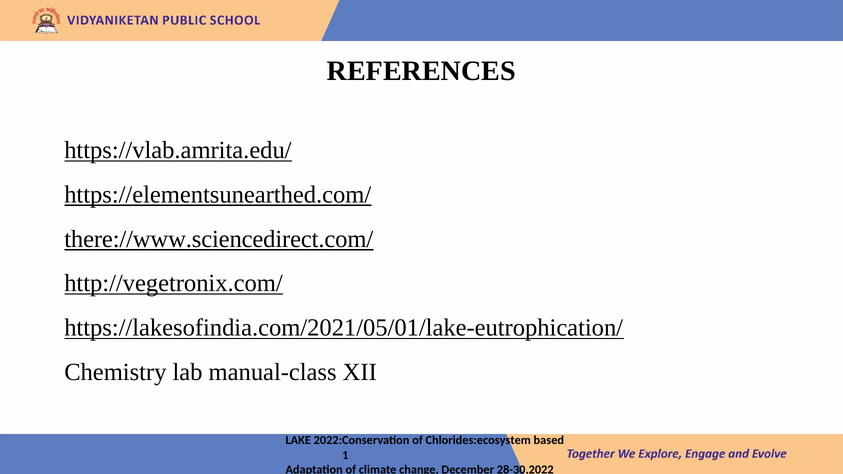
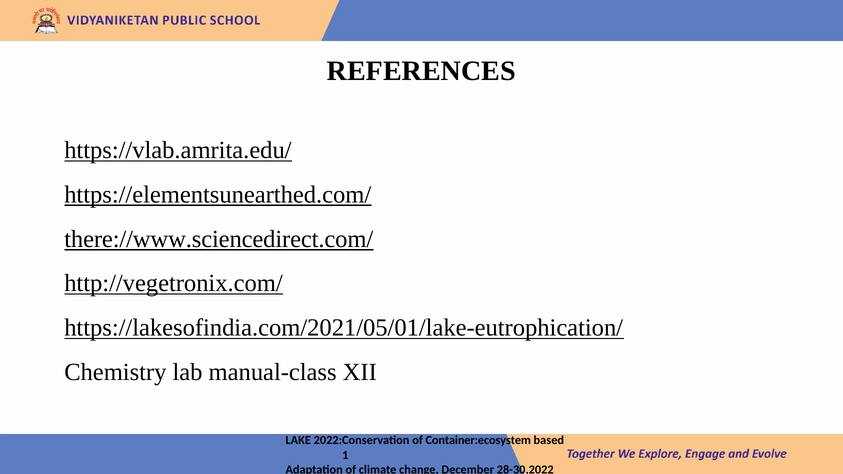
Chlorides:ecosystem: Chlorides:ecosystem -> Container:ecosystem (478, 440)
